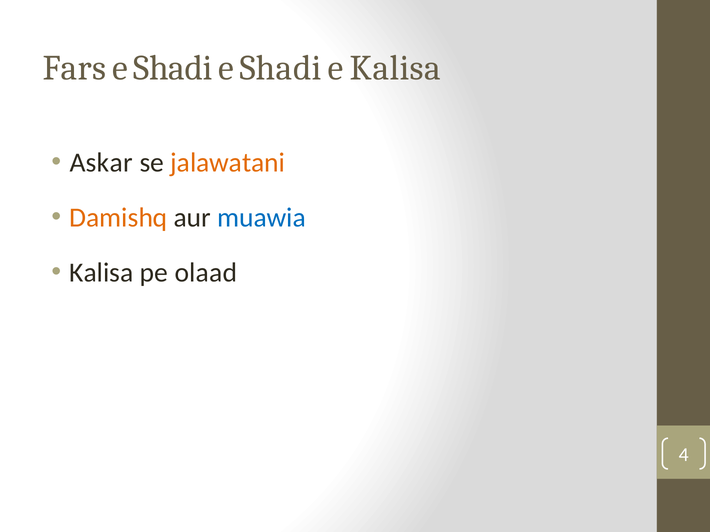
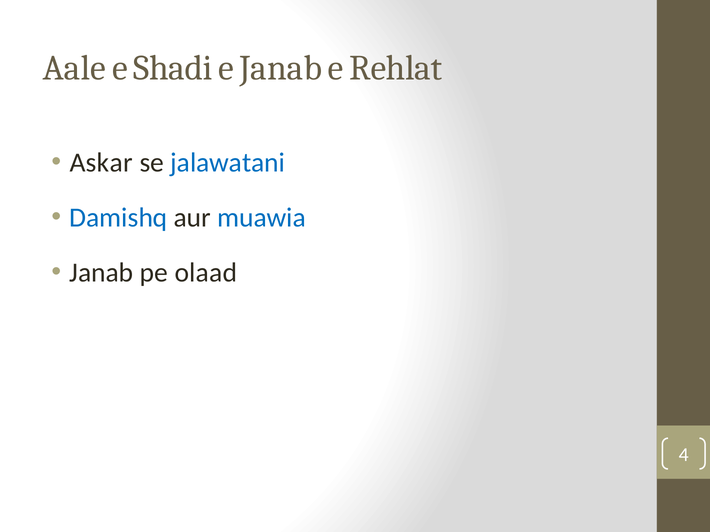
Fars: Fars -> Aale (74, 68)
Shadi: Shadi -> Janab (281, 68)
e Kalisa: Kalisa -> Rehlat (396, 68)
jalawatani colour: orange -> blue (228, 163)
Damishq colour: orange -> blue (118, 218)
Kalisa: Kalisa -> Janab (101, 273)
